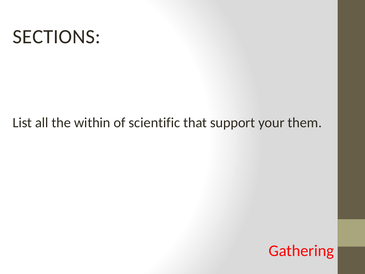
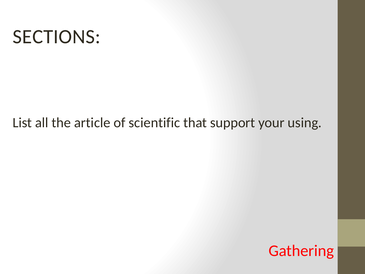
within: within -> article (92, 123)
them: them -> using (305, 123)
